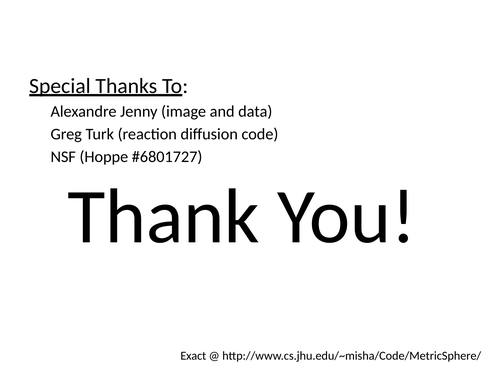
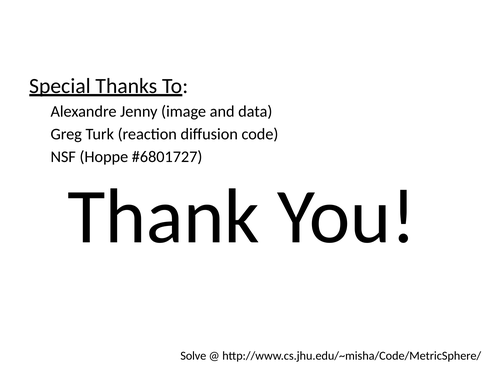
Exact: Exact -> Solve (193, 356)
